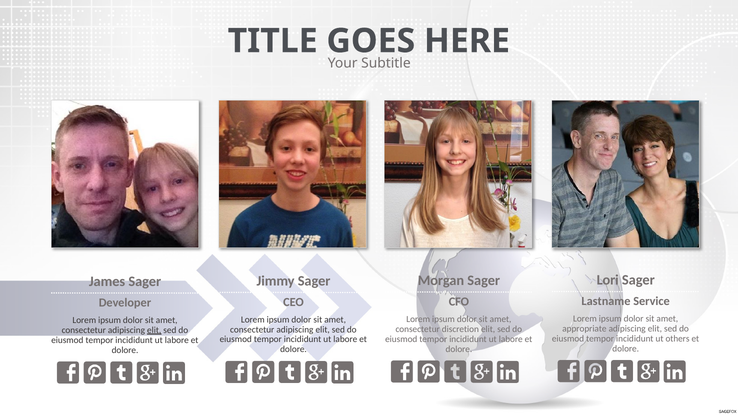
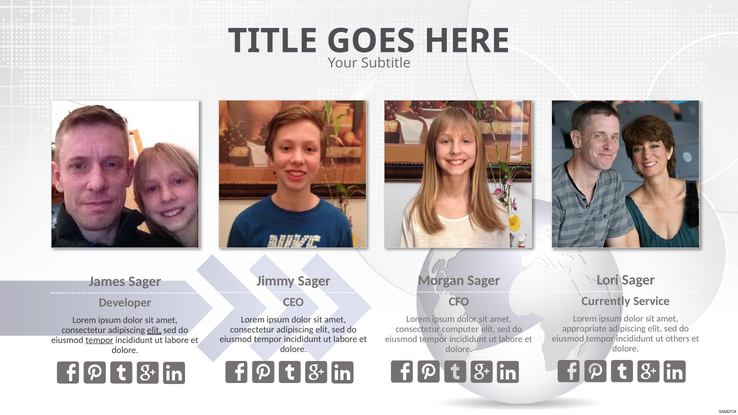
Lastname: Lastname -> Currently (606, 301)
discretion: discretion -> computer (460, 329)
tempor underline: none -> present (99, 340)
